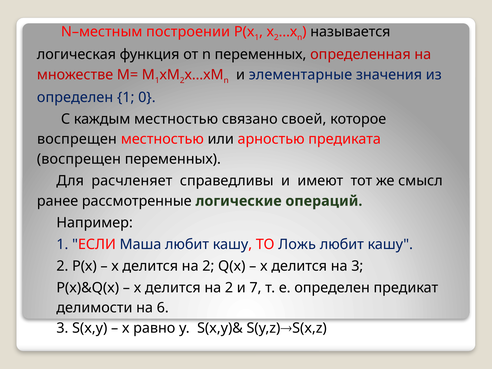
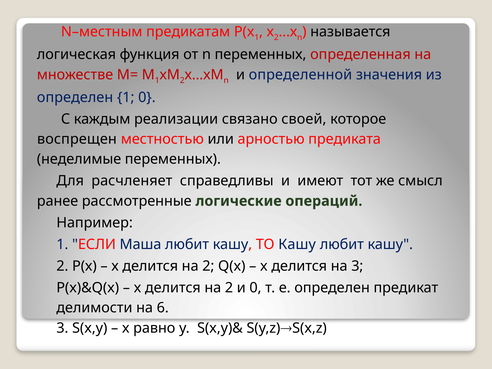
построении: построении -> предикатам (188, 32)
элементарные: элементарные -> определенной (300, 75)
каждым местностью: местностью -> реализации (176, 119)
воспрещен: воспрещен -> неделимые (79, 159)
ТО Ложь: Ложь -> Кашу (297, 244)
и 7: 7 -> 0 (255, 288)
